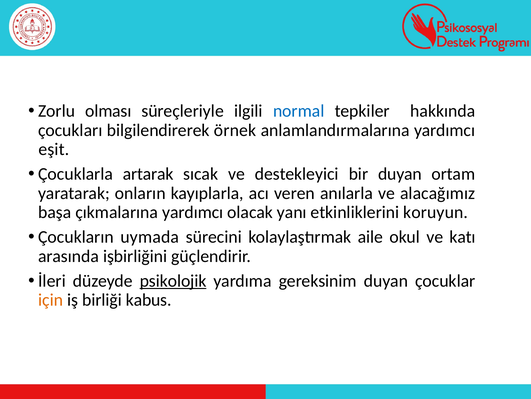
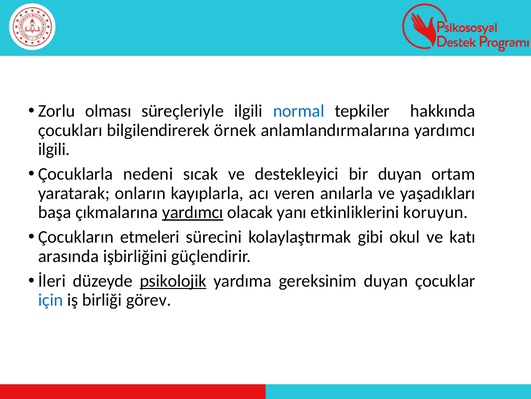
eşit: eşit -> ilgili (54, 149)
artarak: artarak -> nedeni (148, 174)
alacağımız: alacağımız -> yaşadıkları (438, 193)
yardımcı underline: none -> present (193, 212)
uymada: uymada -> etmeleri (150, 237)
aile: aile -> gibi (370, 237)
için colour: orange -> blue (51, 299)
kabus: kabus -> görev (149, 299)
